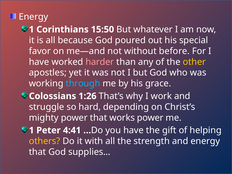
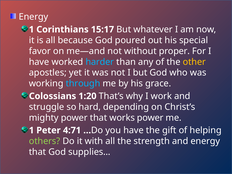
15:50: 15:50 -> 15:17 (103, 29)
before: before -> proper (174, 51)
harder colour: pink -> light blue (100, 62)
1:26: 1:26 -> 1:20 (87, 96)
4:41: 4:41 -> 4:71 (72, 130)
others colour: yellow -> light green (45, 141)
